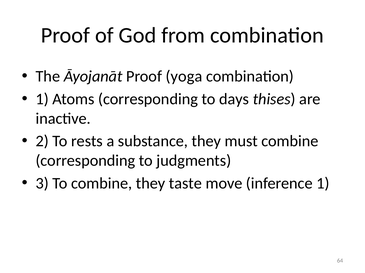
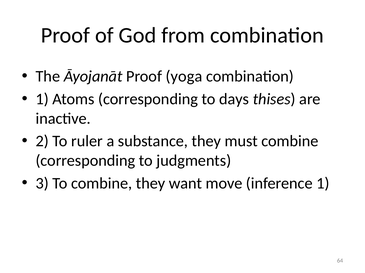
rests: rests -> ruler (87, 142)
taste: taste -> want (185, 184)
